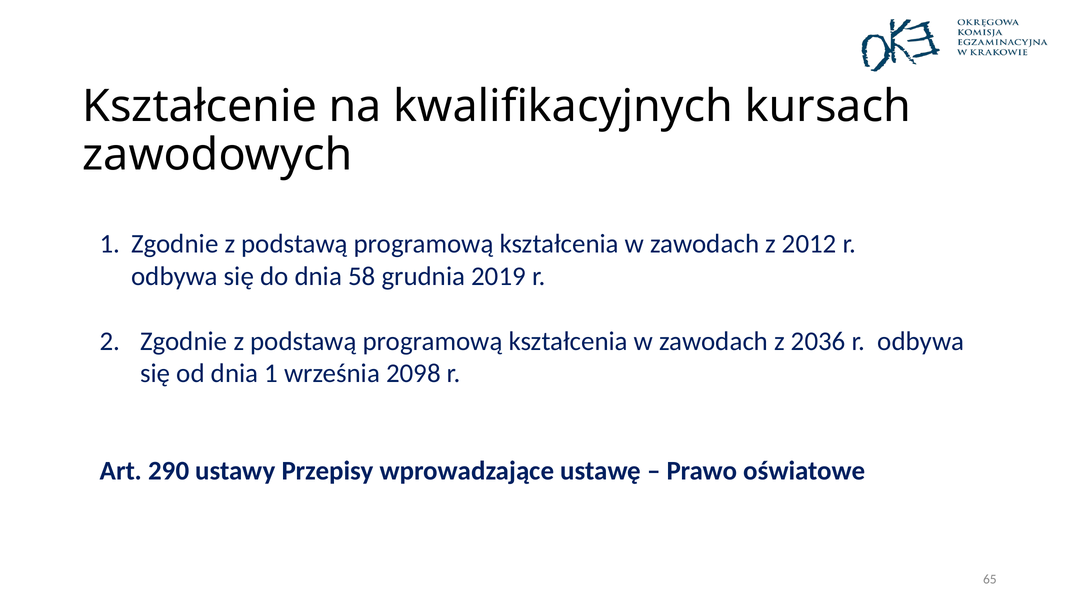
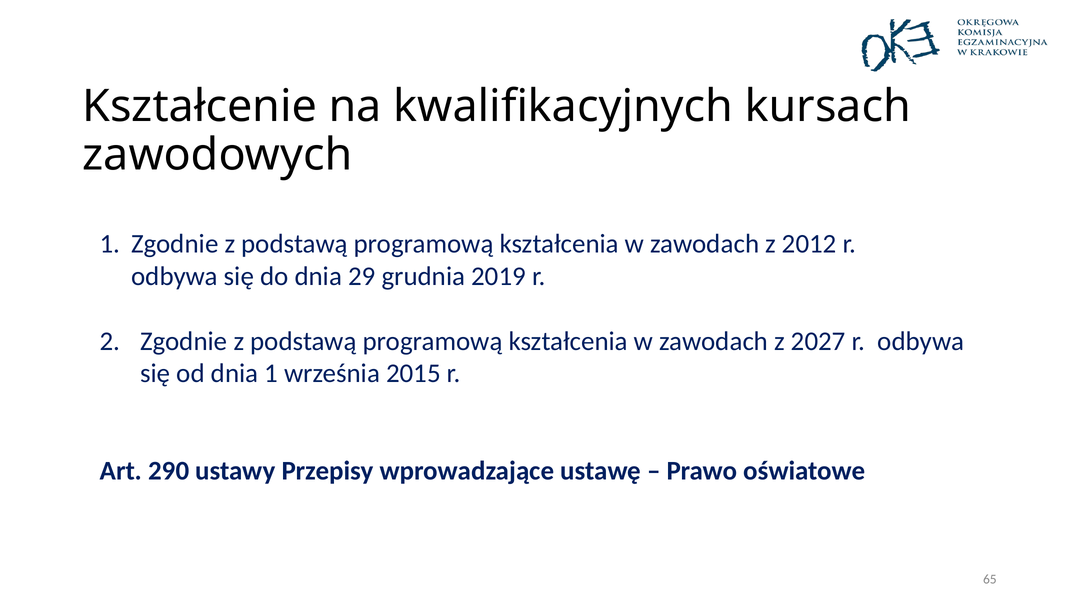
58: 58 -> 29 (362, 276)
2036: 2036 -> 2027 (818, 341)
2098: 2098 -> 2015 (413, 374)
